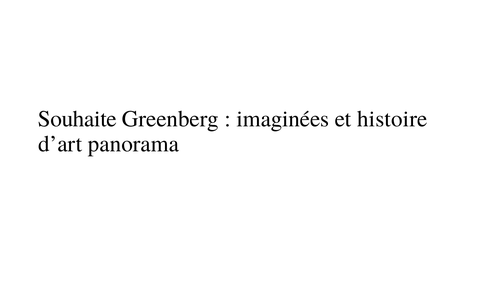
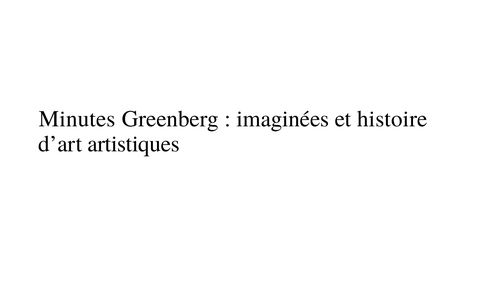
Souhaite: Souhaite -> Minutes (77, 119)
panorama: panorama -> artistiques (134, 144)
